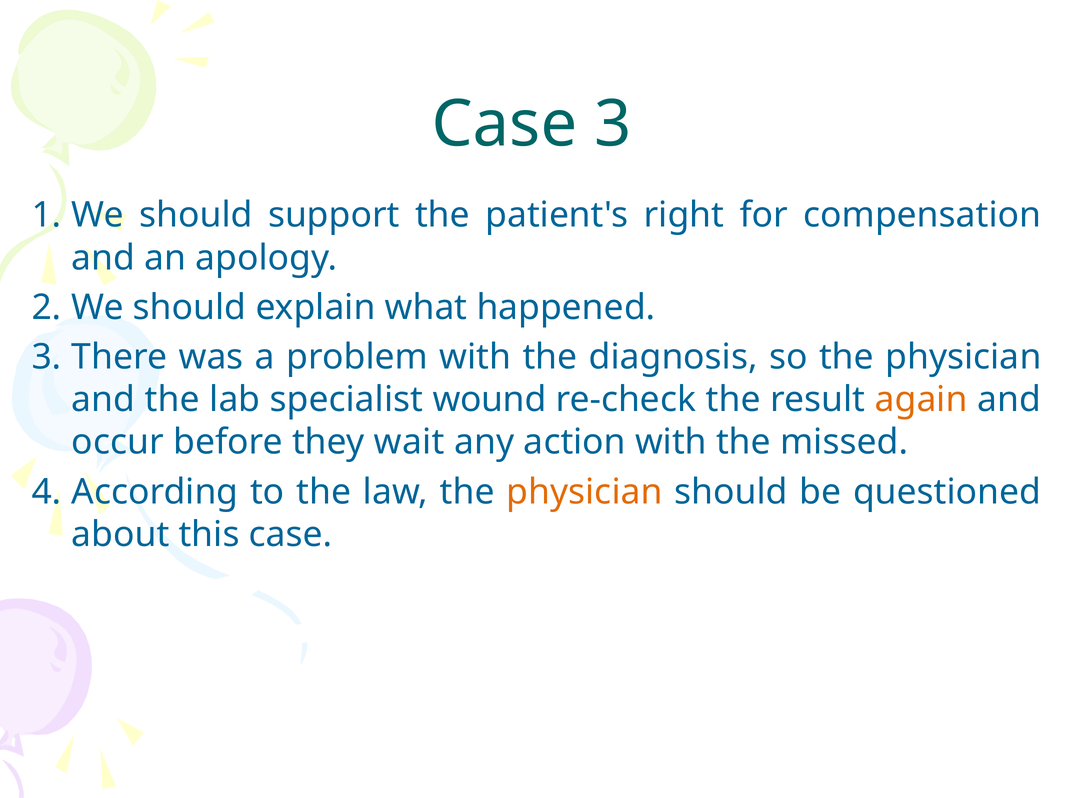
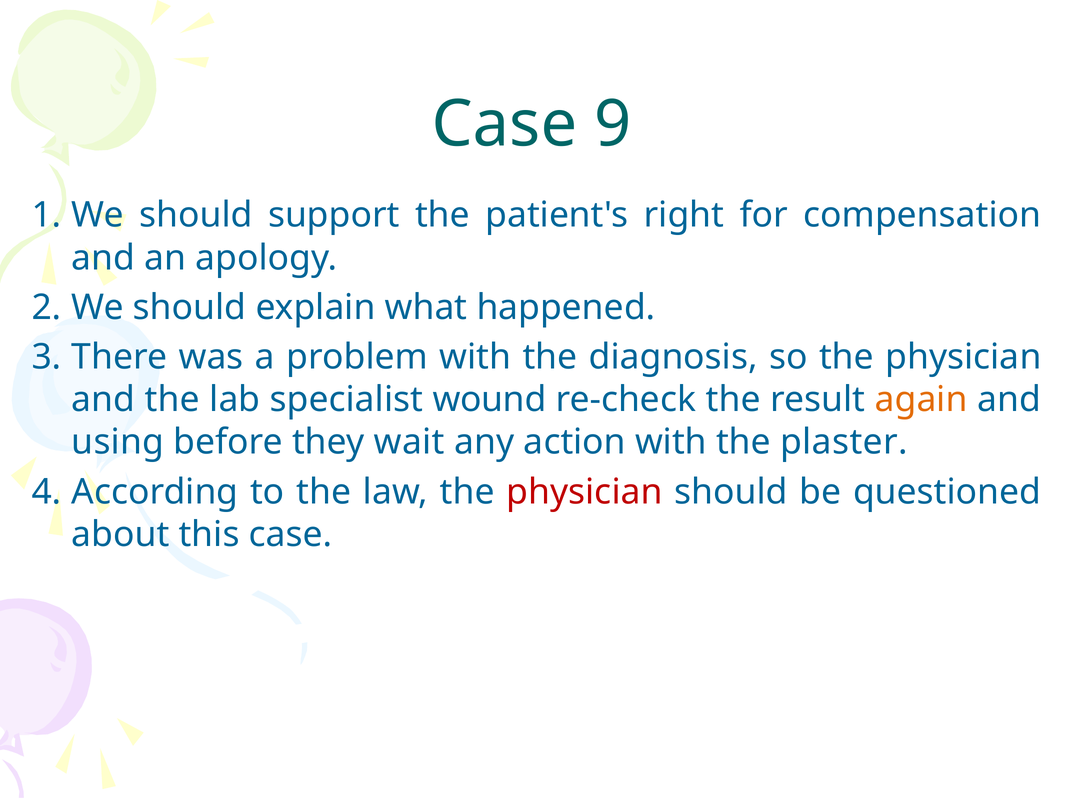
Case 3: 3 -> 9 (613, 124)
occur: occur -> using (118, 443)
missed: missed -> plaster (844, 443)
physician colour: orange -> red (584, 492)
